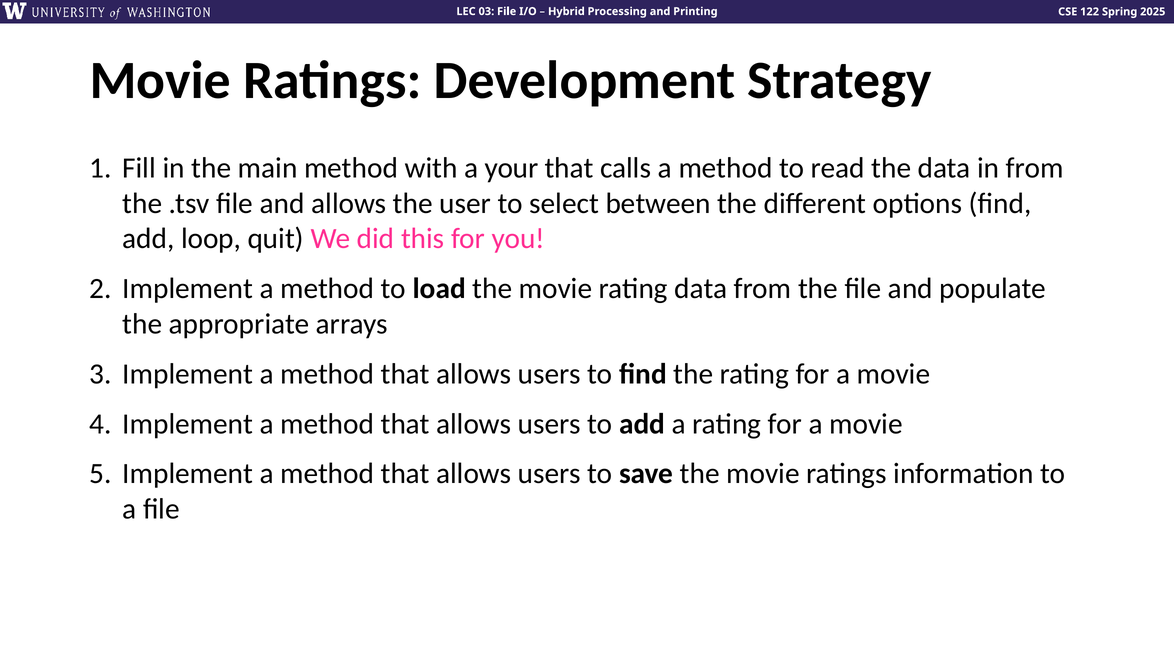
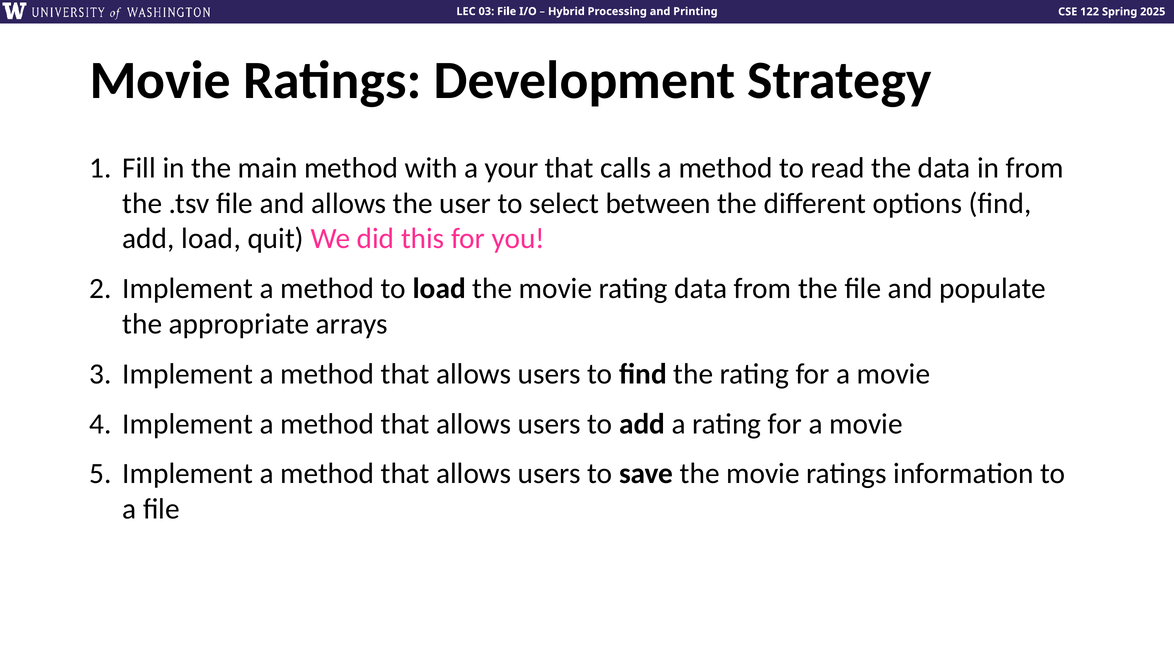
add loop: loop -> load (211, 239)
